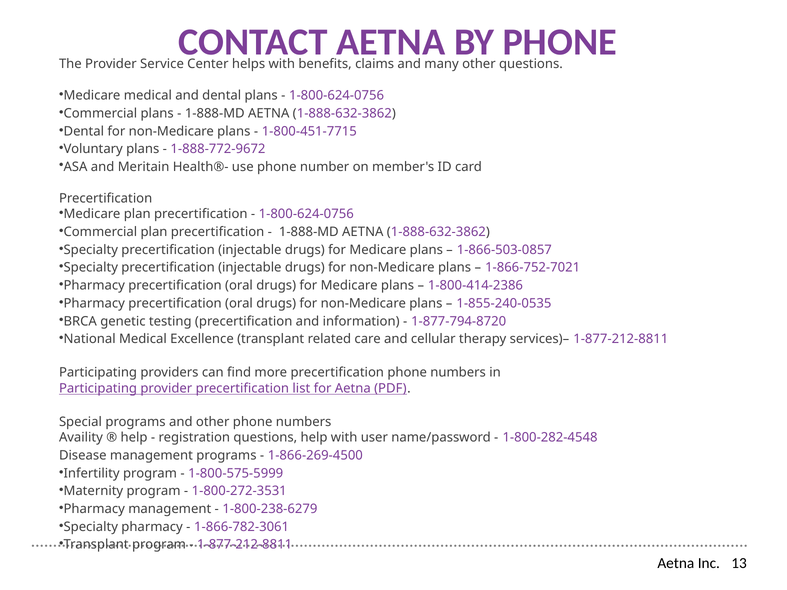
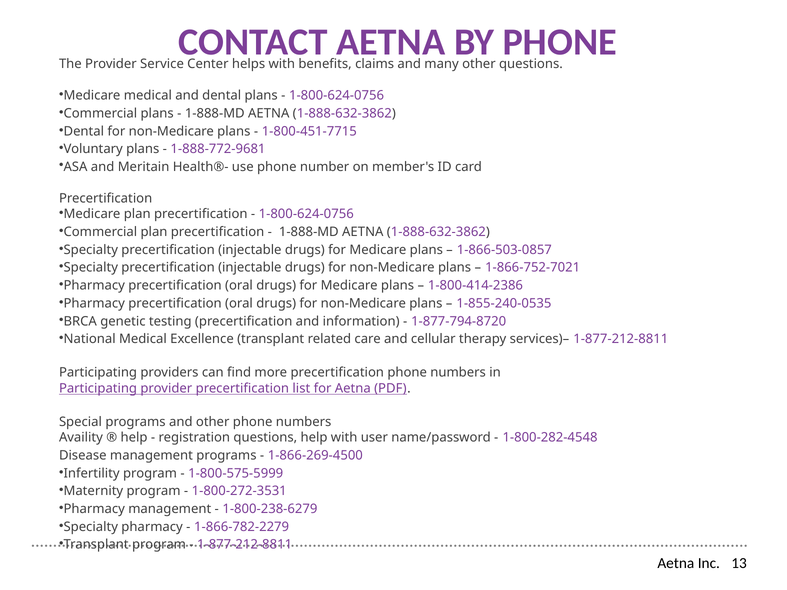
1-888-772-9672: 1-888-772-9672 -> 1-888-772-9681 (218, 149)
1-866-782-3061: 1-866-782-3061 -> 1-866-782-2279 (242, 527)
